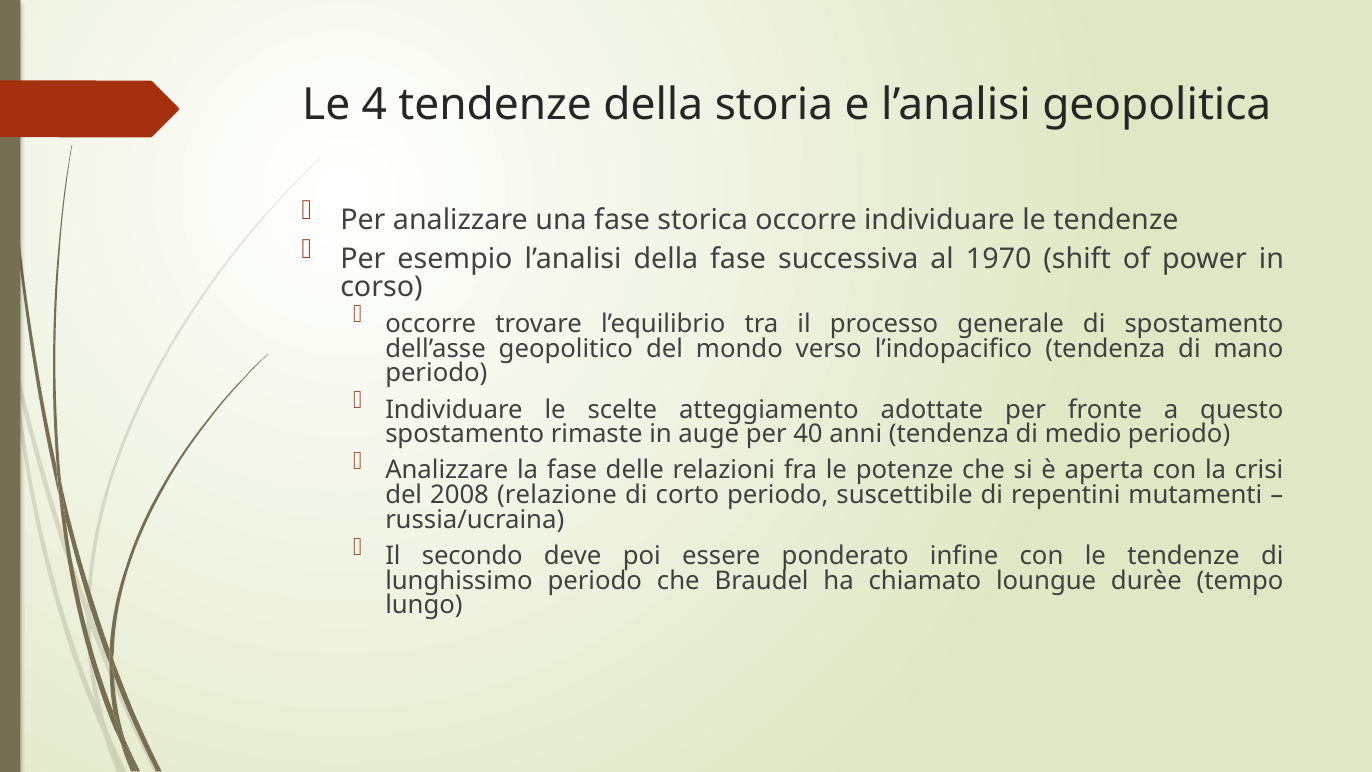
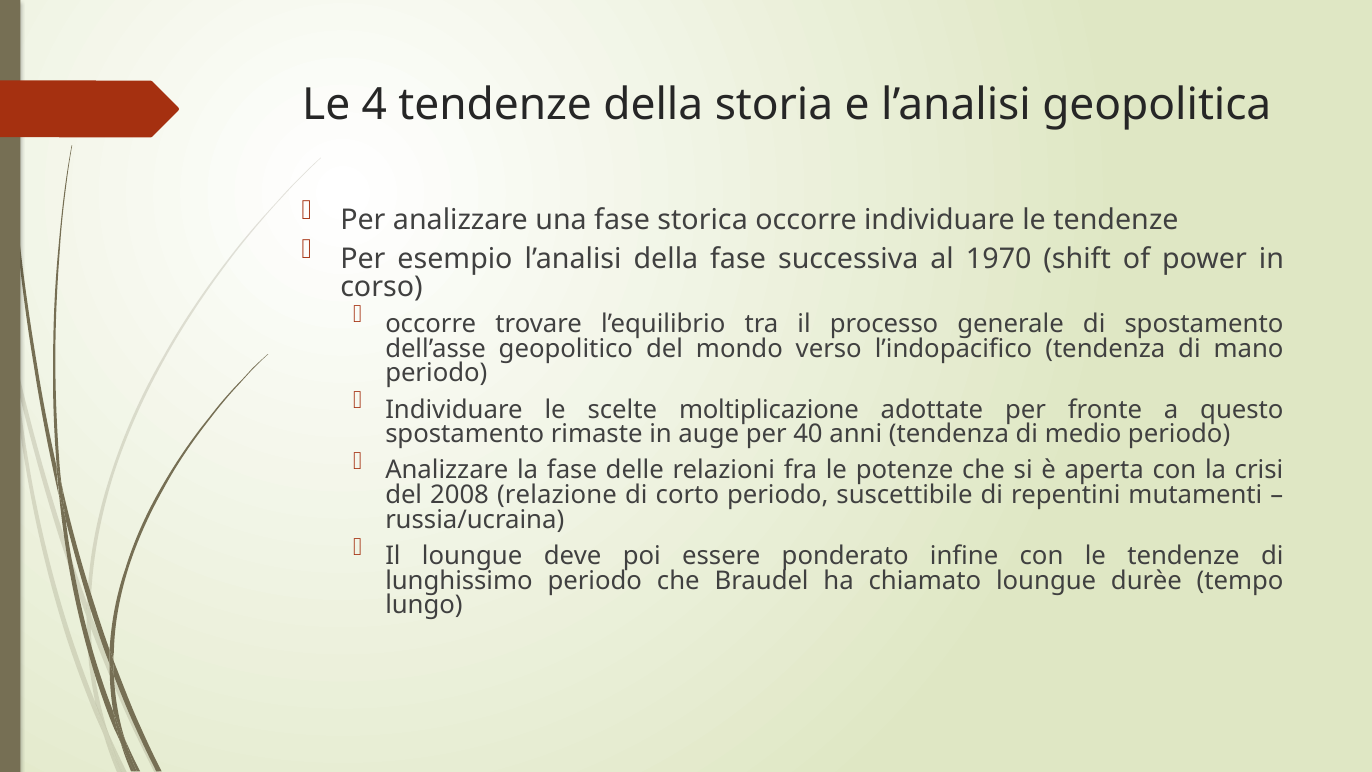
atteggiamento: atteggiamento -> moltiplicazione (769, 409)
Il secondo: secondo -> loungue (472, 556)
